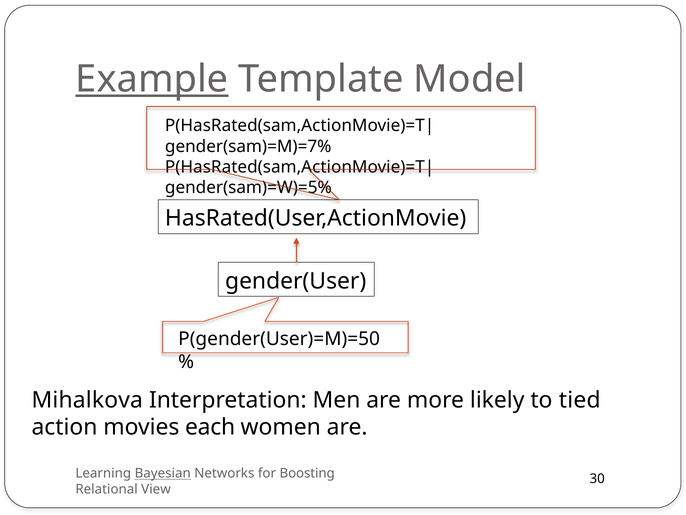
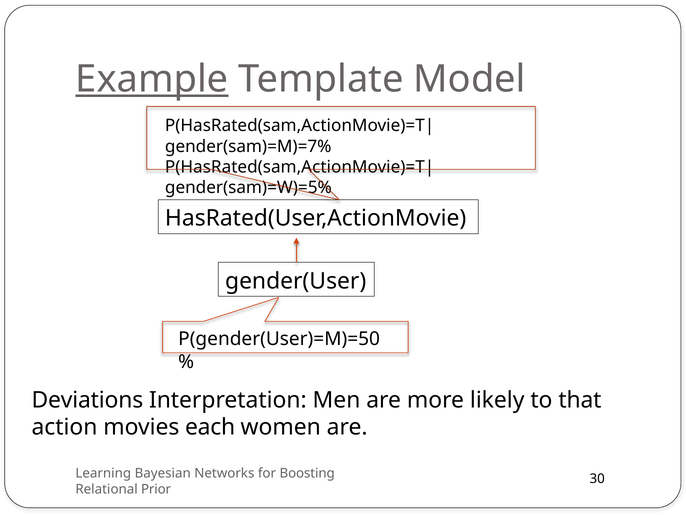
Mihalkova: Mihalkova -> Deviations (87, 400)
tied: tied -> that (580, 400)
Bayesian underline: present -> none (163, 473)
View: View -> Prior (156, 489)
